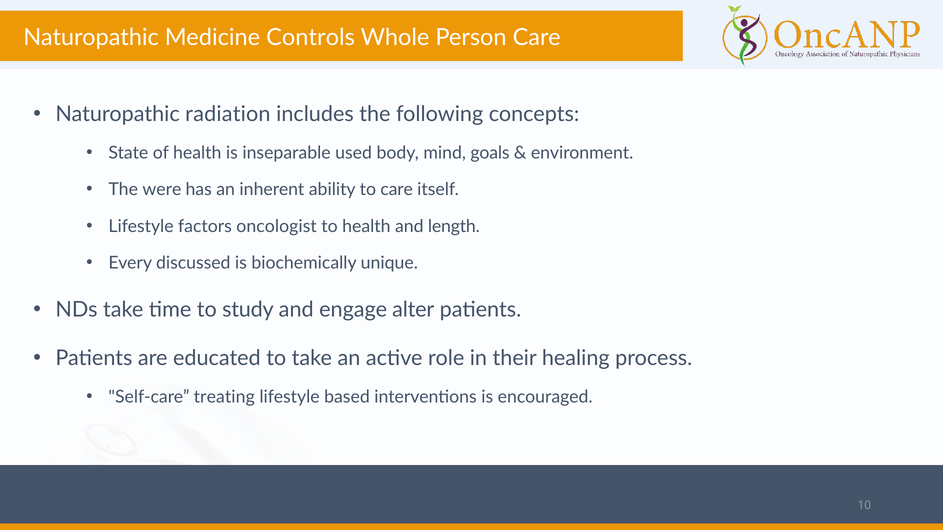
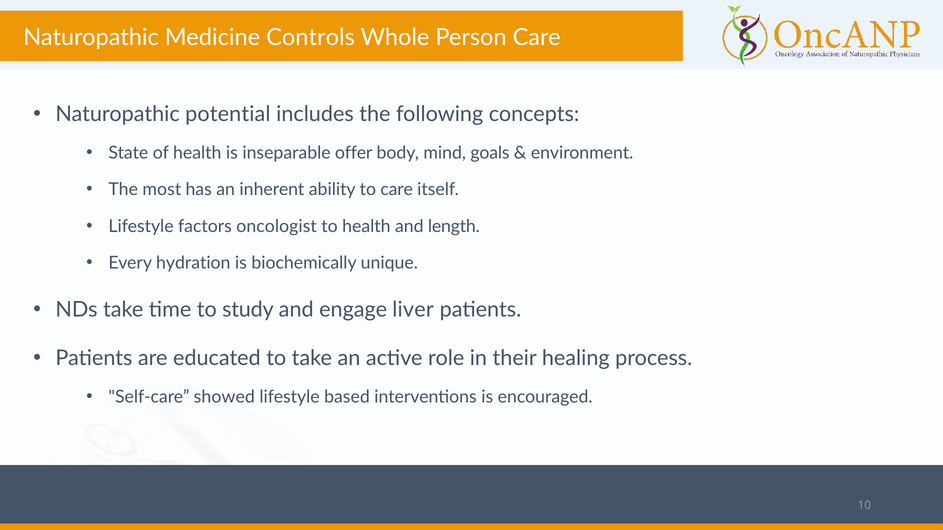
radiation: radiation -> potential (228, 114)
used: used -> offer (354, 153)
were: were -> most (162, 190)
discussed: discussed -> hydration (193, 263)
alter: alter -> liver (413, 310)
treating: treating -> showed (224, 397)
